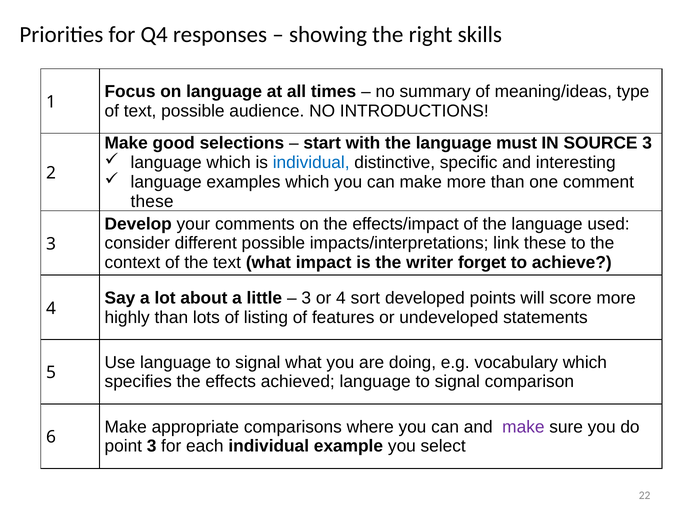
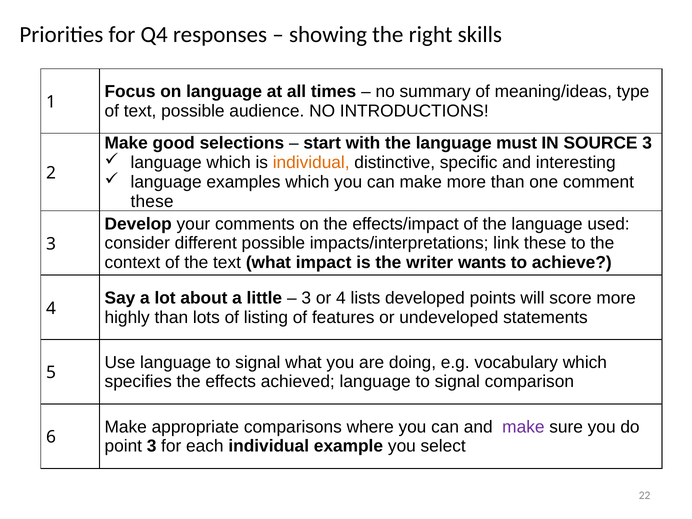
individual colour: blue -> orange (311, 163)
forget: forget -> wants (482, 263)
sort: sort -> lists (365, 298)
